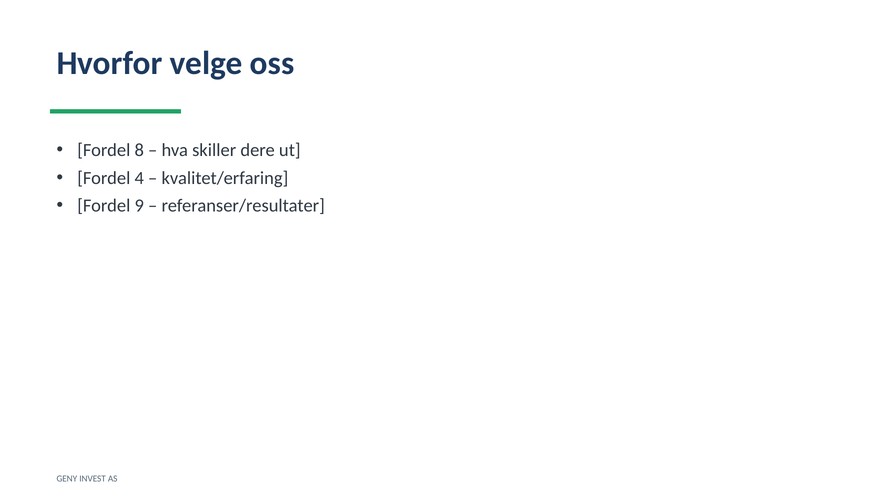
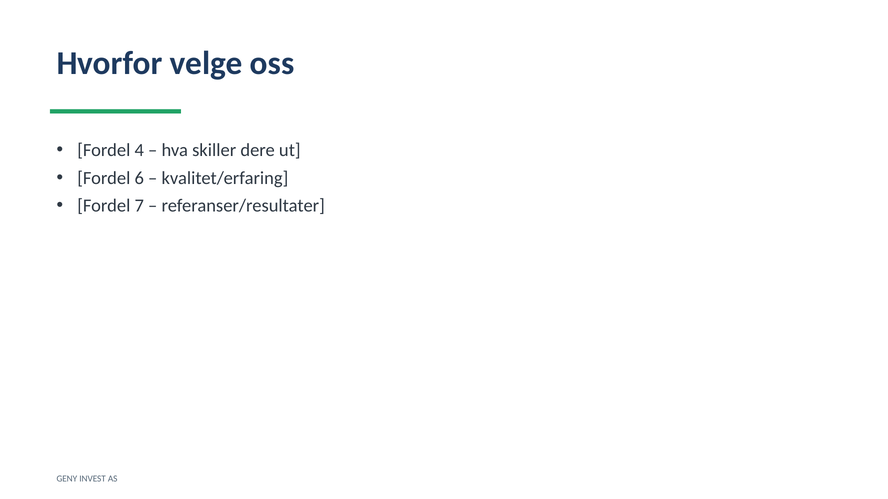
8: 8 -> 4 (139, 150)
4: 4 -> 6 (139, 178)
9: 9 -> 7 (139, 206)
